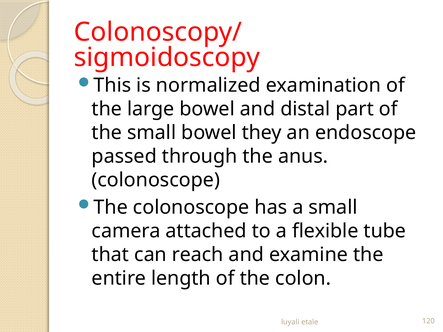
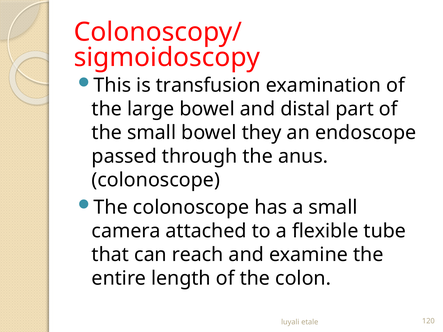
normalized: normalized -> transfusion (208, 86)
